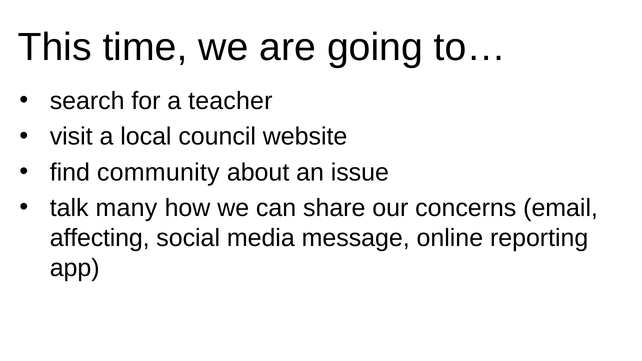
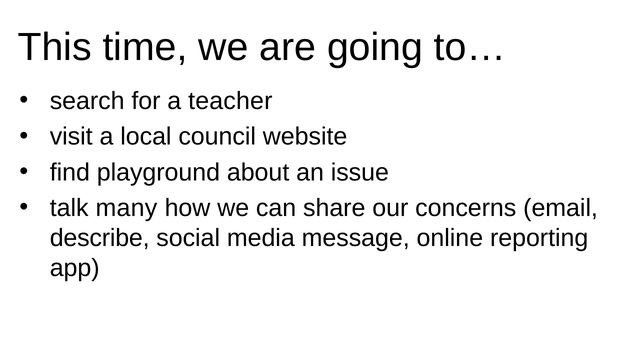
community: community -> playground (158, 172)
affecting: affecting -> describe (100, 238)
